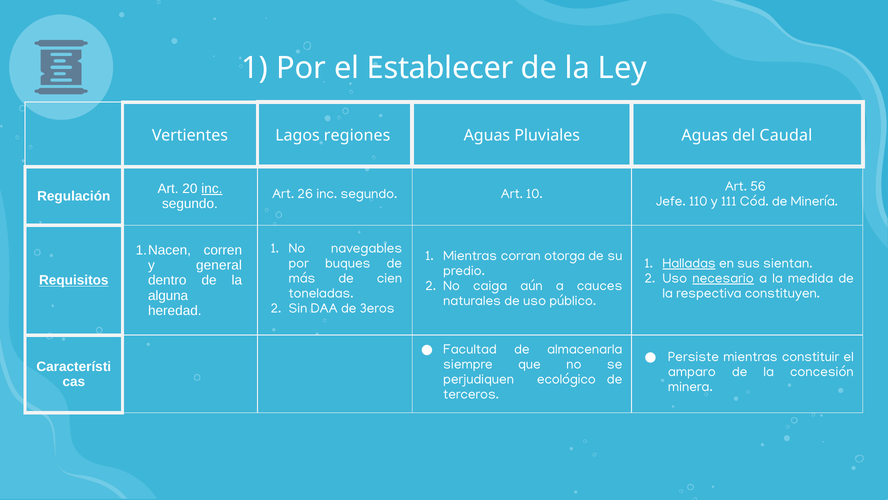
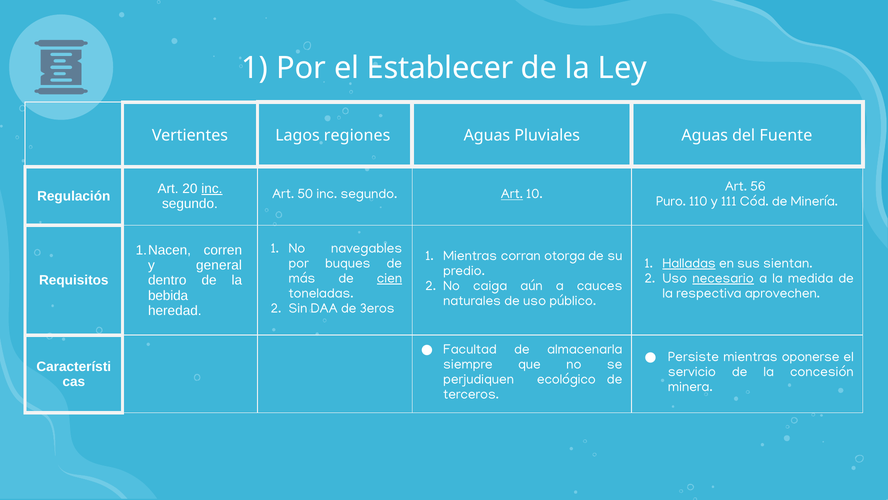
Caudal: Caudal -> Fuente (786, 135)
26: 26 -> 50 (305, 194)
Art underline: none -> present (512, 194)
Jefe: Jefe -> Puro (671, 201)
Requisitos underline: present -> none (74, 280)
cien underline: none -> present (389, 278)
alguna: alguna -> bebida (168, 295)
constituyen: constituyen -> aprovechen (782, 293)
constituir: constituir -> oponerse (811, 357)
amparo: amparo -> servicio (692, 372)
